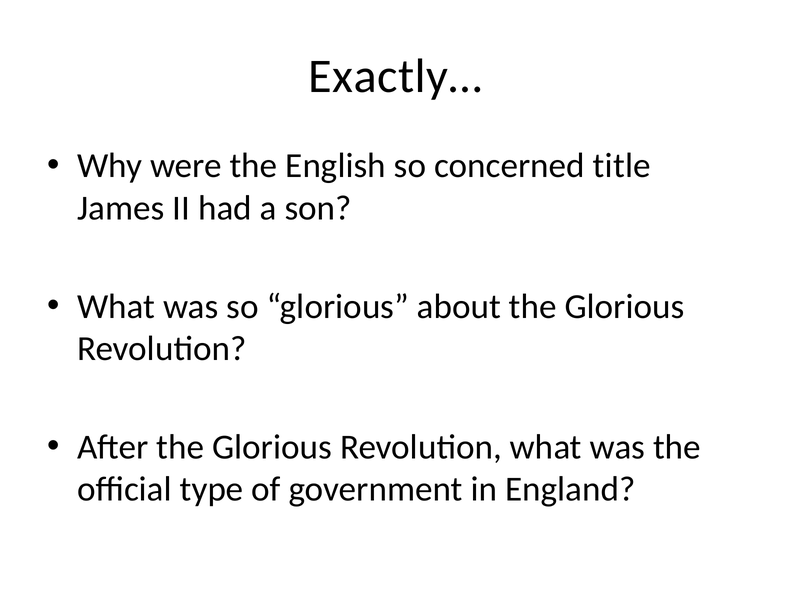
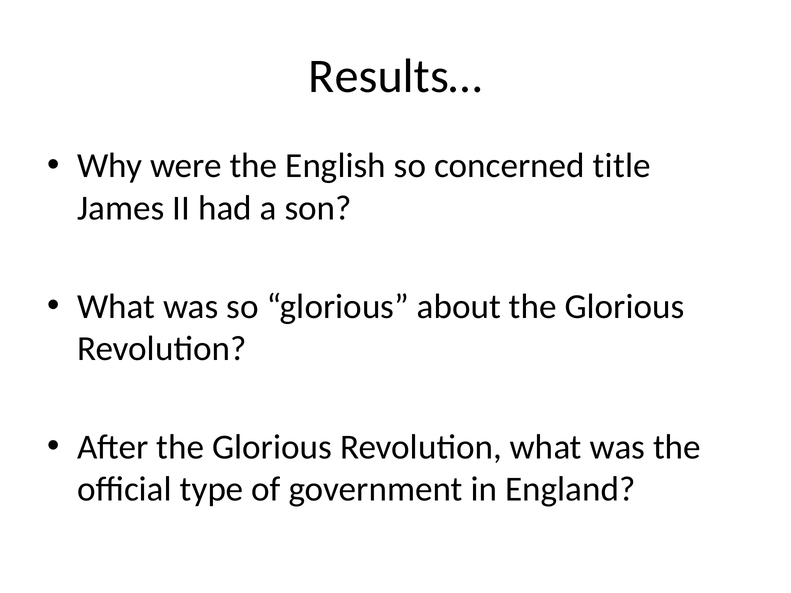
Exactly…: Exactly… -> Results… (395, 77)
